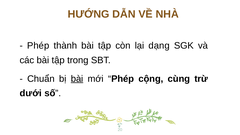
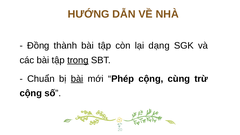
Phép: Phép -> Đồng (38, 46)
trong underline: none -> present (78, 60)
dưới: dưới -> cộng (31, 93)
